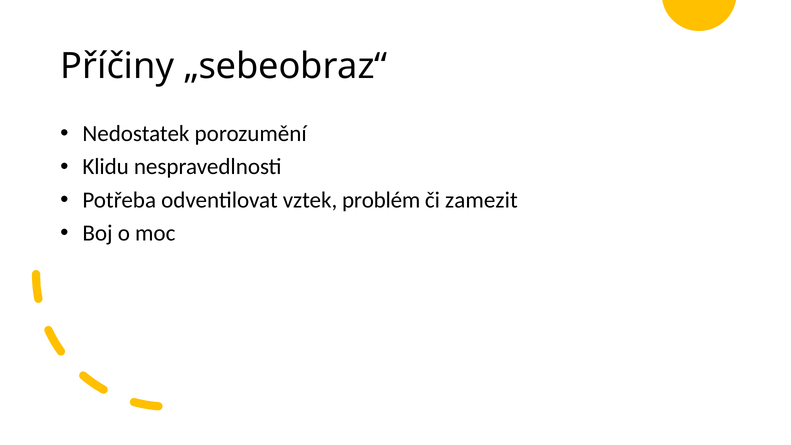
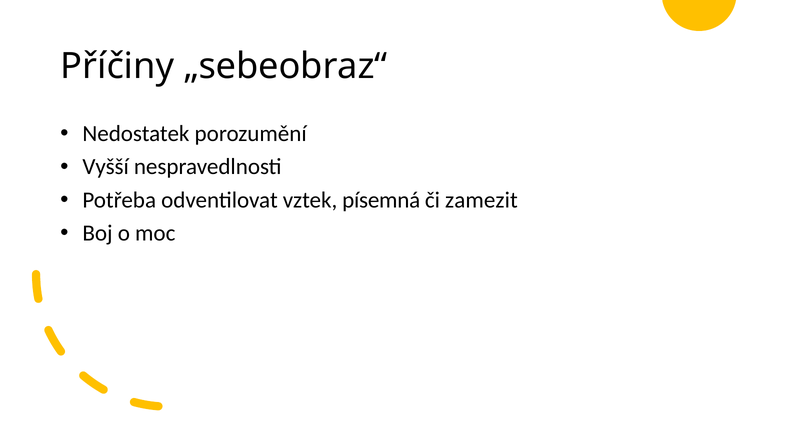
Klidu: Klidu -> Vyšší (106, 167)
problém: problém -> písemná (381, 200)
